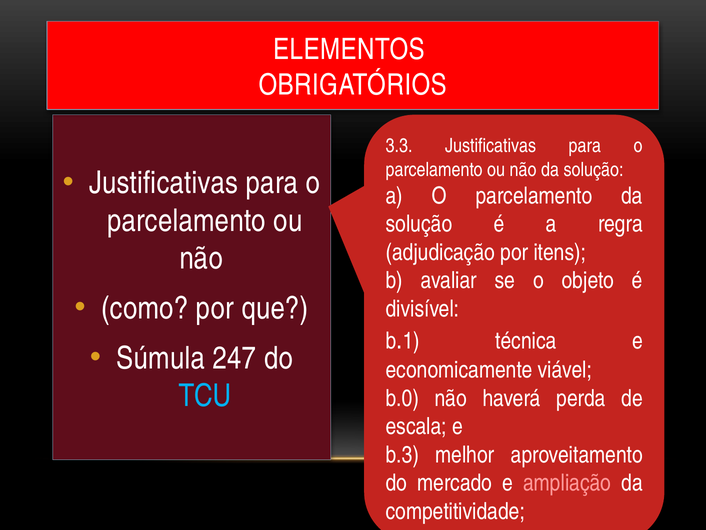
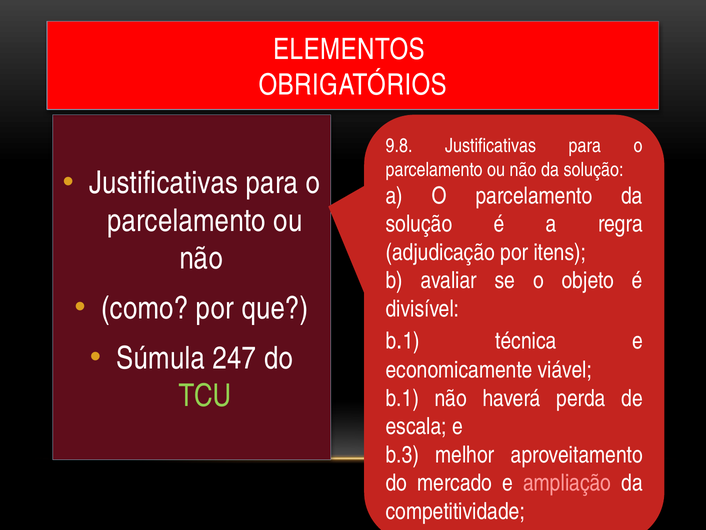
3.3: 3.3 -> 9.8 (399, 146)
TCU colour: light blue -> light green (205, 395)
b.0: b.0 -> b.1 (402, 398)
